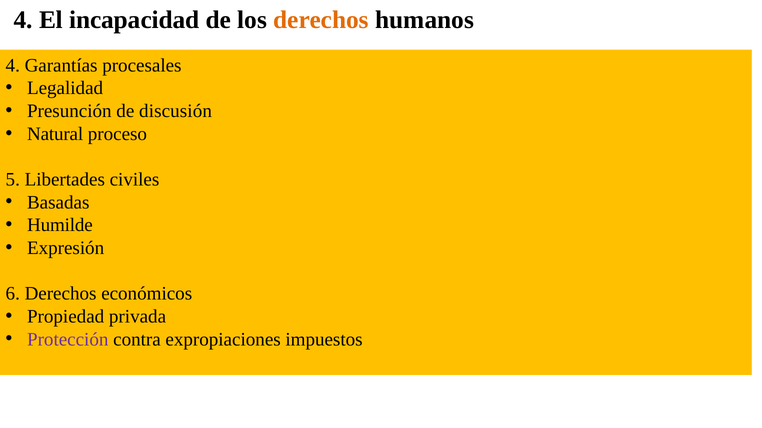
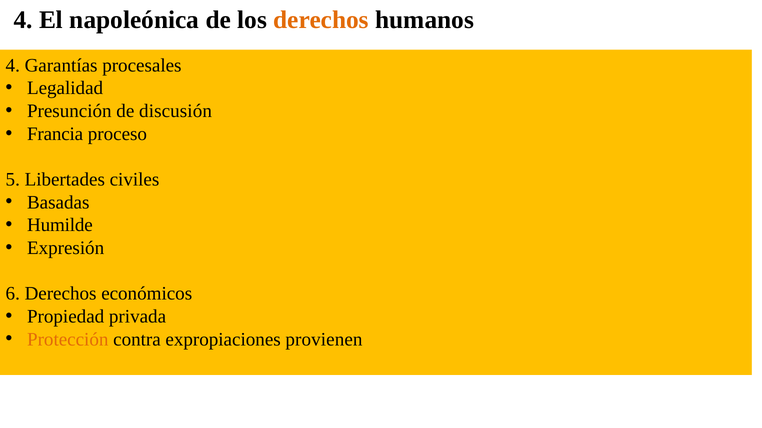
incapacidad: incapacidad -> napoleónica (134, 20)
Natural: Natural -> Francia (55, 134)
Protección colour: purple -> orange (68, 340)
impuestos: impuestos -> provienen (324, 340)
